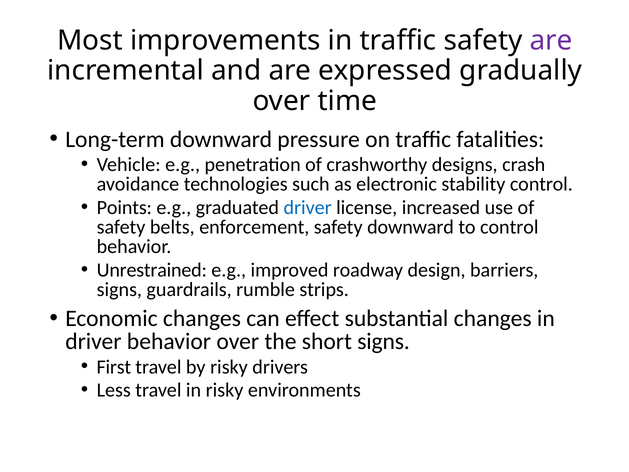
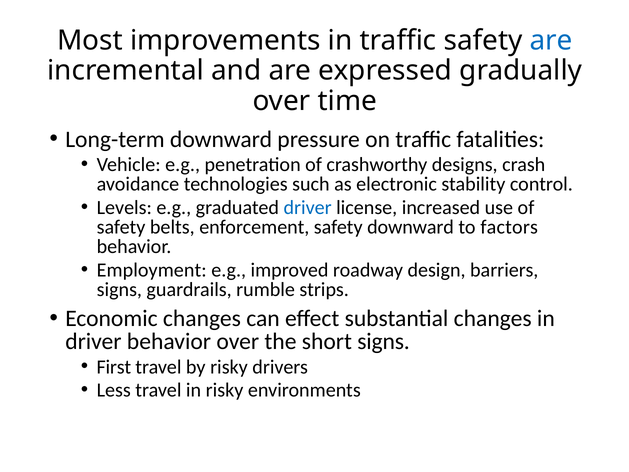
are colour: purple -> blue (551, 40)
Points: Points -> Levels (124, 208)
to control: control -> factors (509, 227)
Unrestrained: Unrestrained -> Employment (152, 270)
